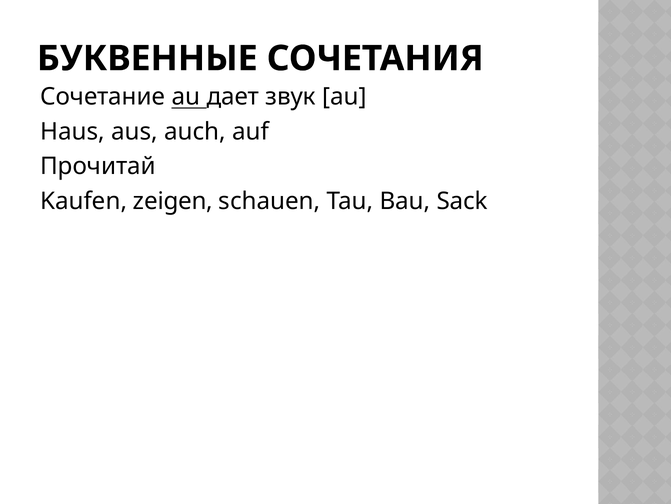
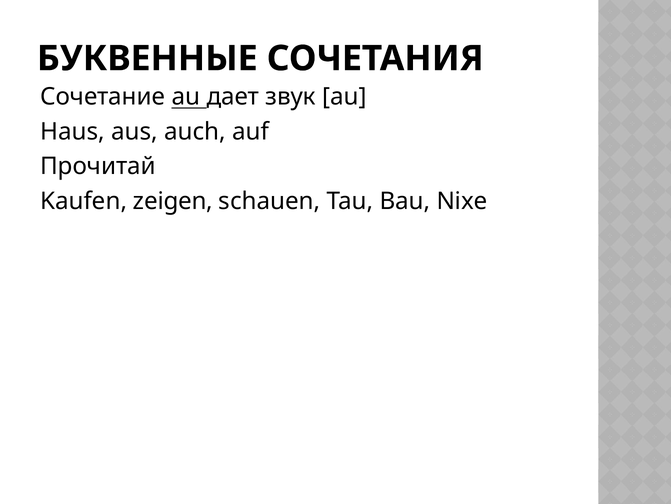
Sack: Sack -> Nixe (462, 201)
